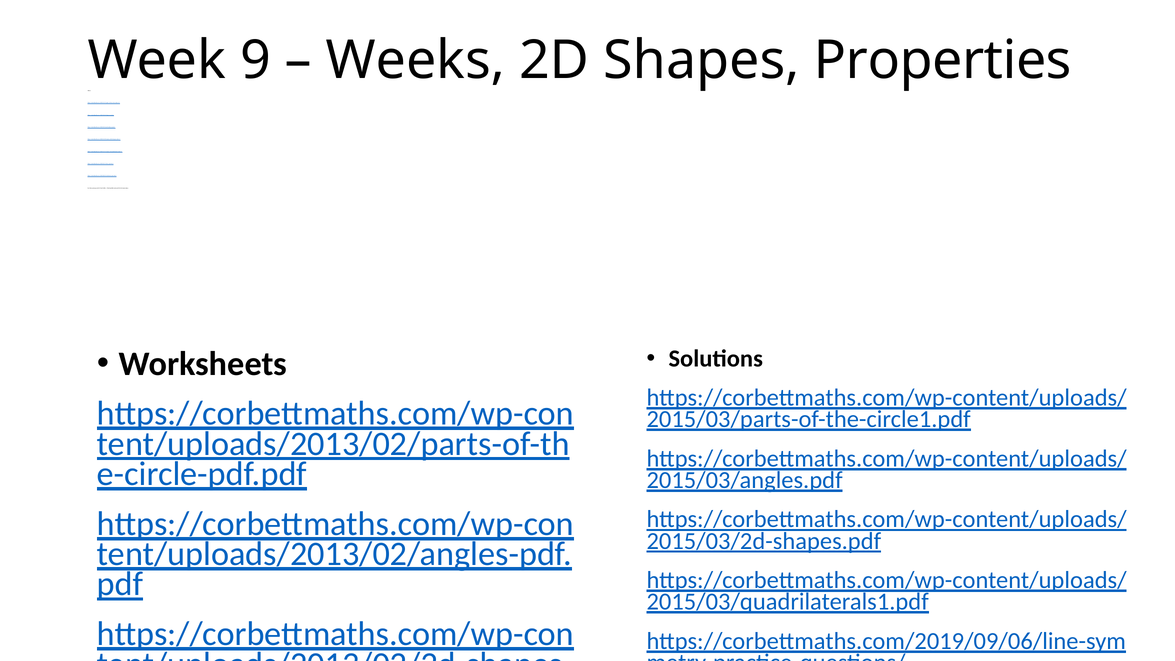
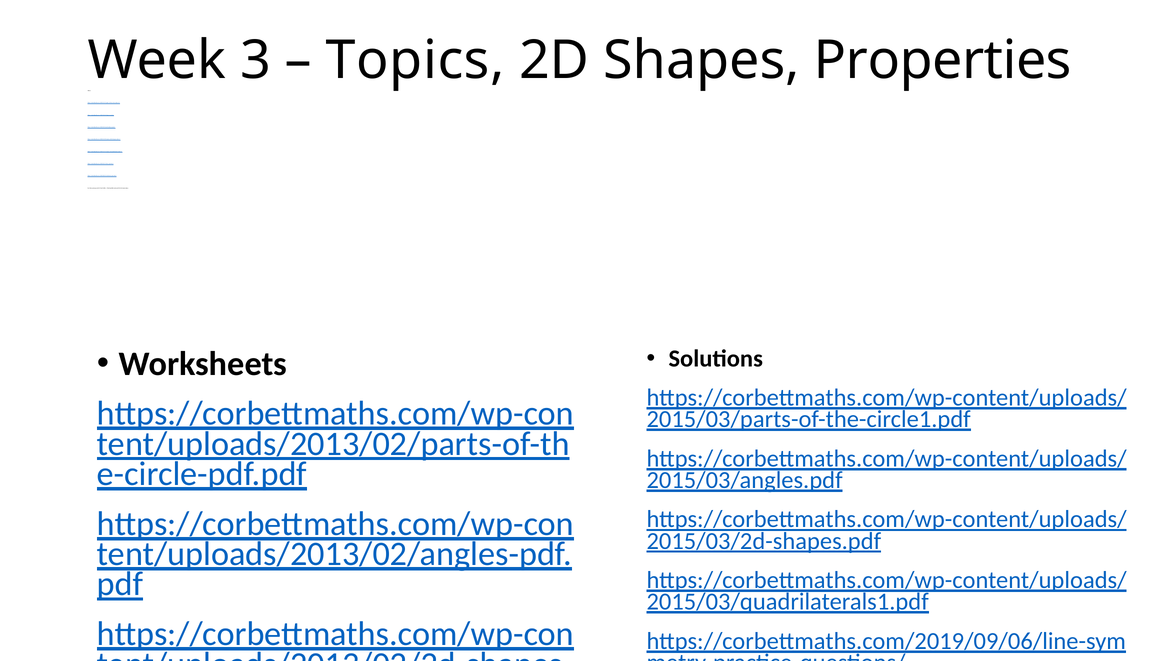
9: 9 -> 3 (255, 60)
Weeks: Weeks -> Topics (415, 60)
